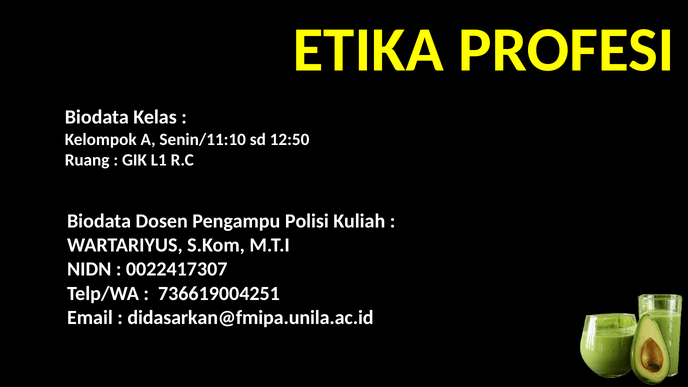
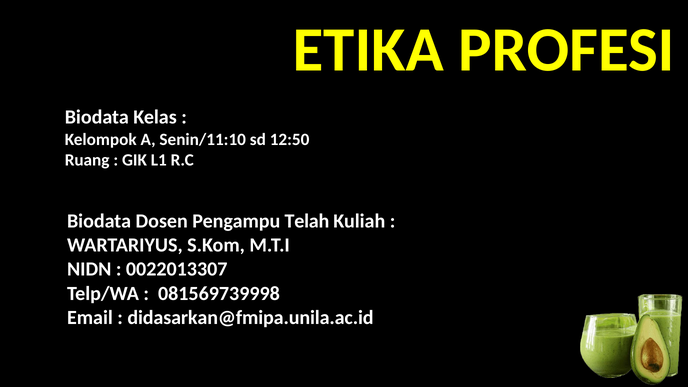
Polisi: Polisi -> Telah (307, 221)
0022417307: 0022417307 -> 0022013307 (177, 269)
736619004251: 736619004251 -> 081569739998 (219, 293)
